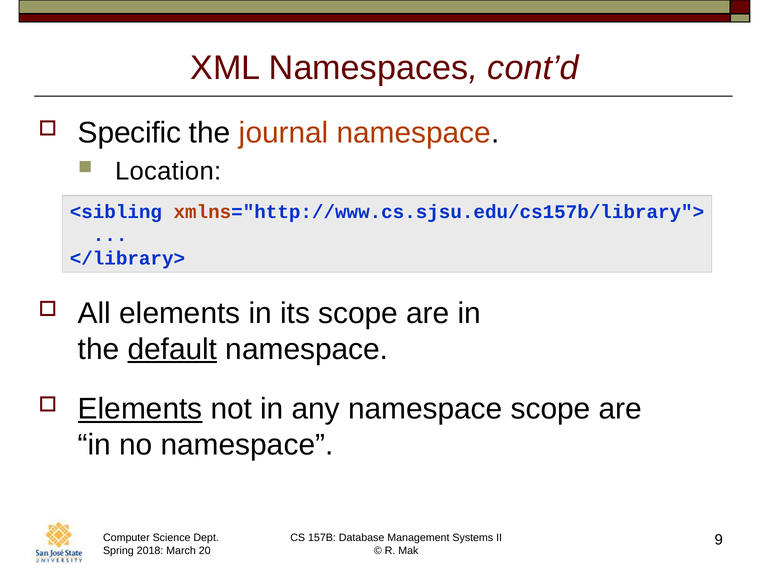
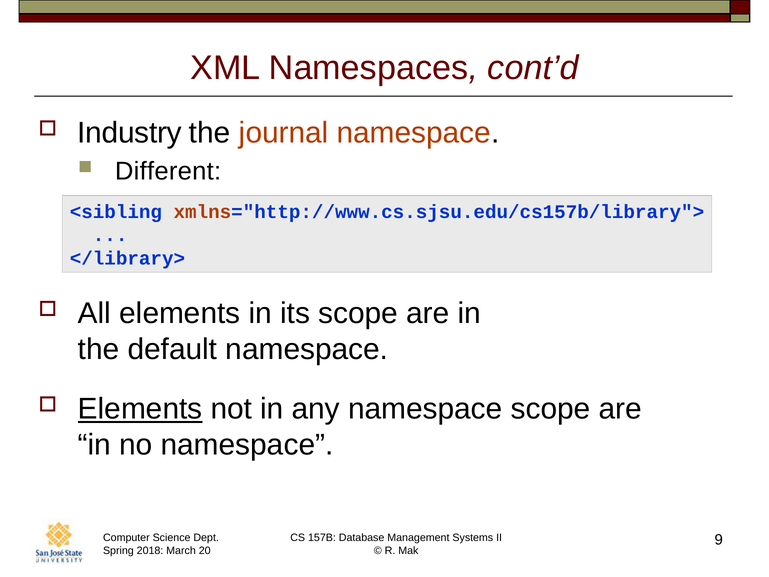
Specific: Specific -> Industry (130, 133)
Location: Location -> Different (168, 171)
default underline: present -> none (172, 349)
